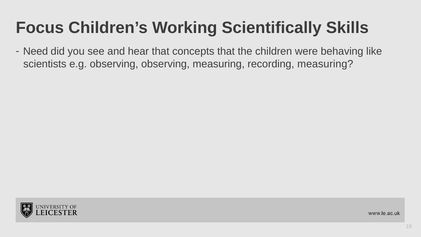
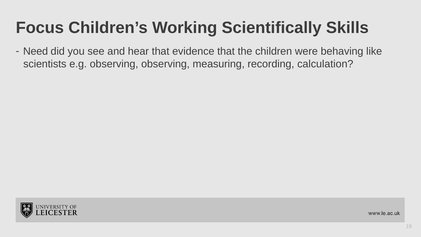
concepts: concepts -> evidence (193, 51)
recording measuring: measuring -> calculation (325, 64)
